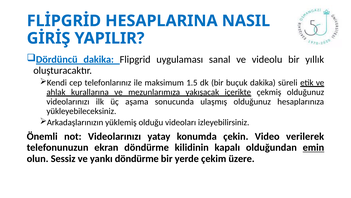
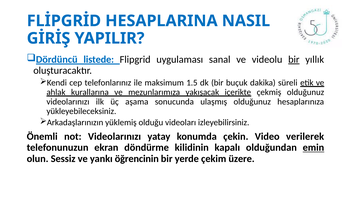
Dördüncü dakika: dakika -> listede (99, 59)
bir underline: none -> present (294, 59)
yankı döndürme: döndürme -> öğrencinin (137, 158)
